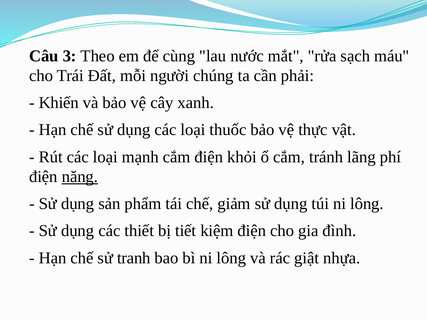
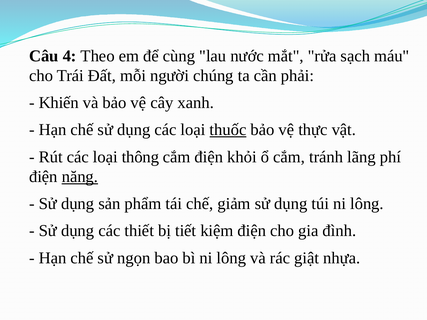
3: 3 -> 4 (70, 56)
thuốc underline: none -> present (228, 130)
mạnh: mạnh -> thông (140, 157)
tranh: tranh -> ngọn (134, 258)
